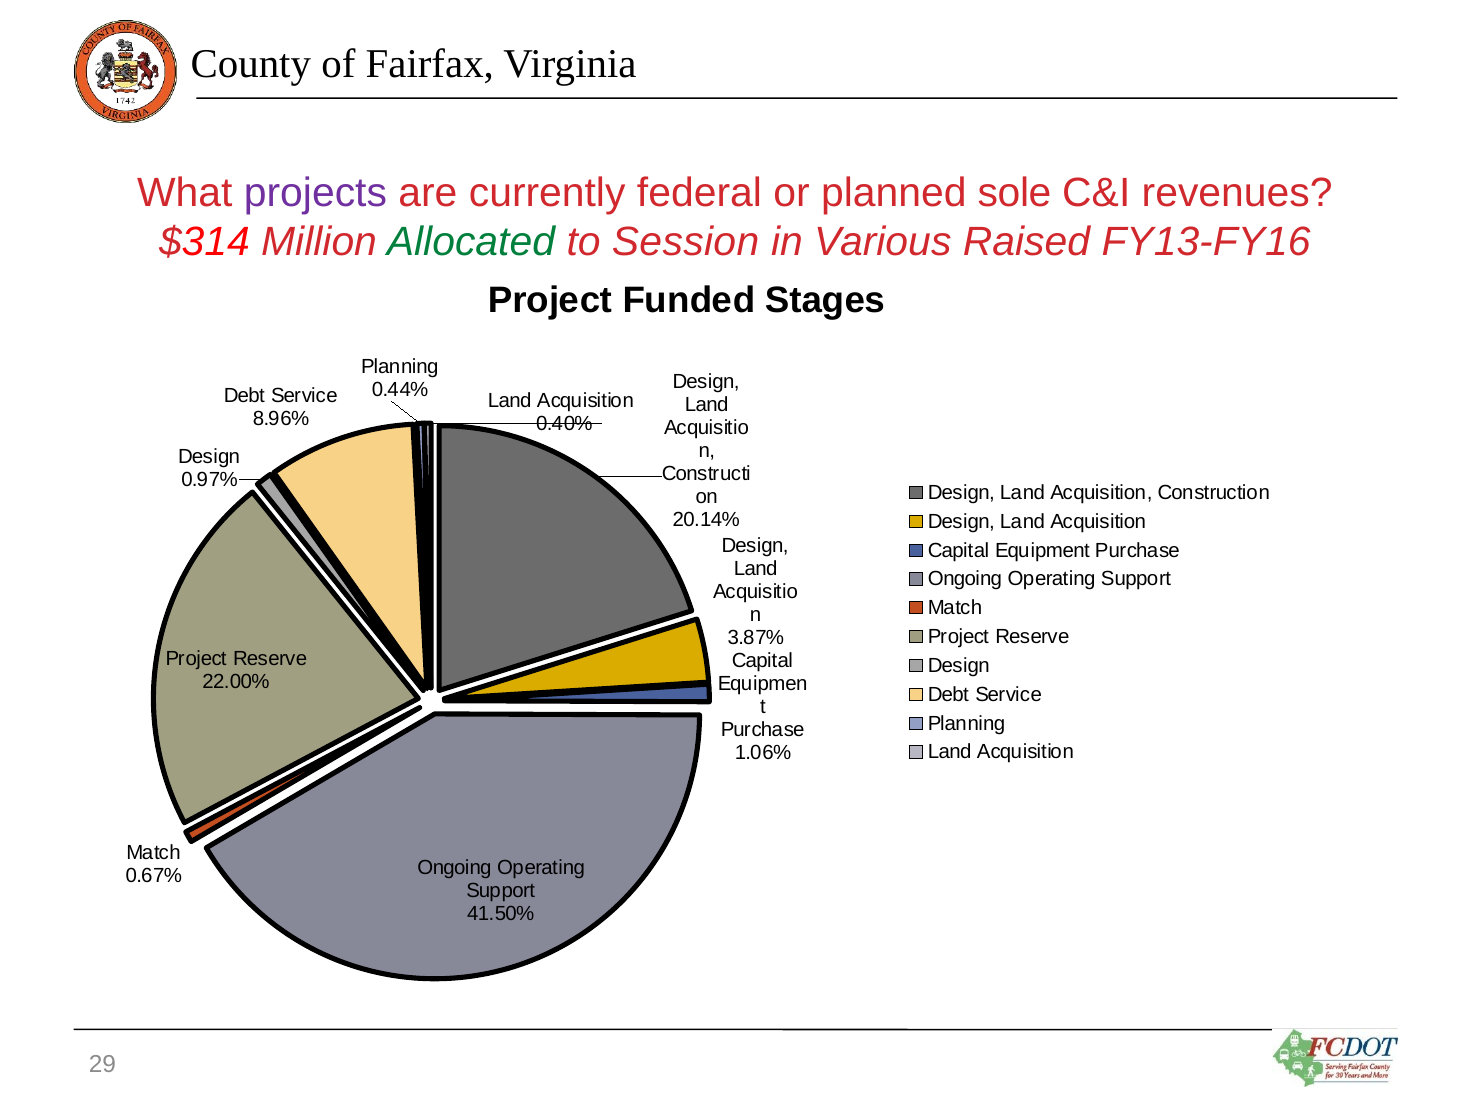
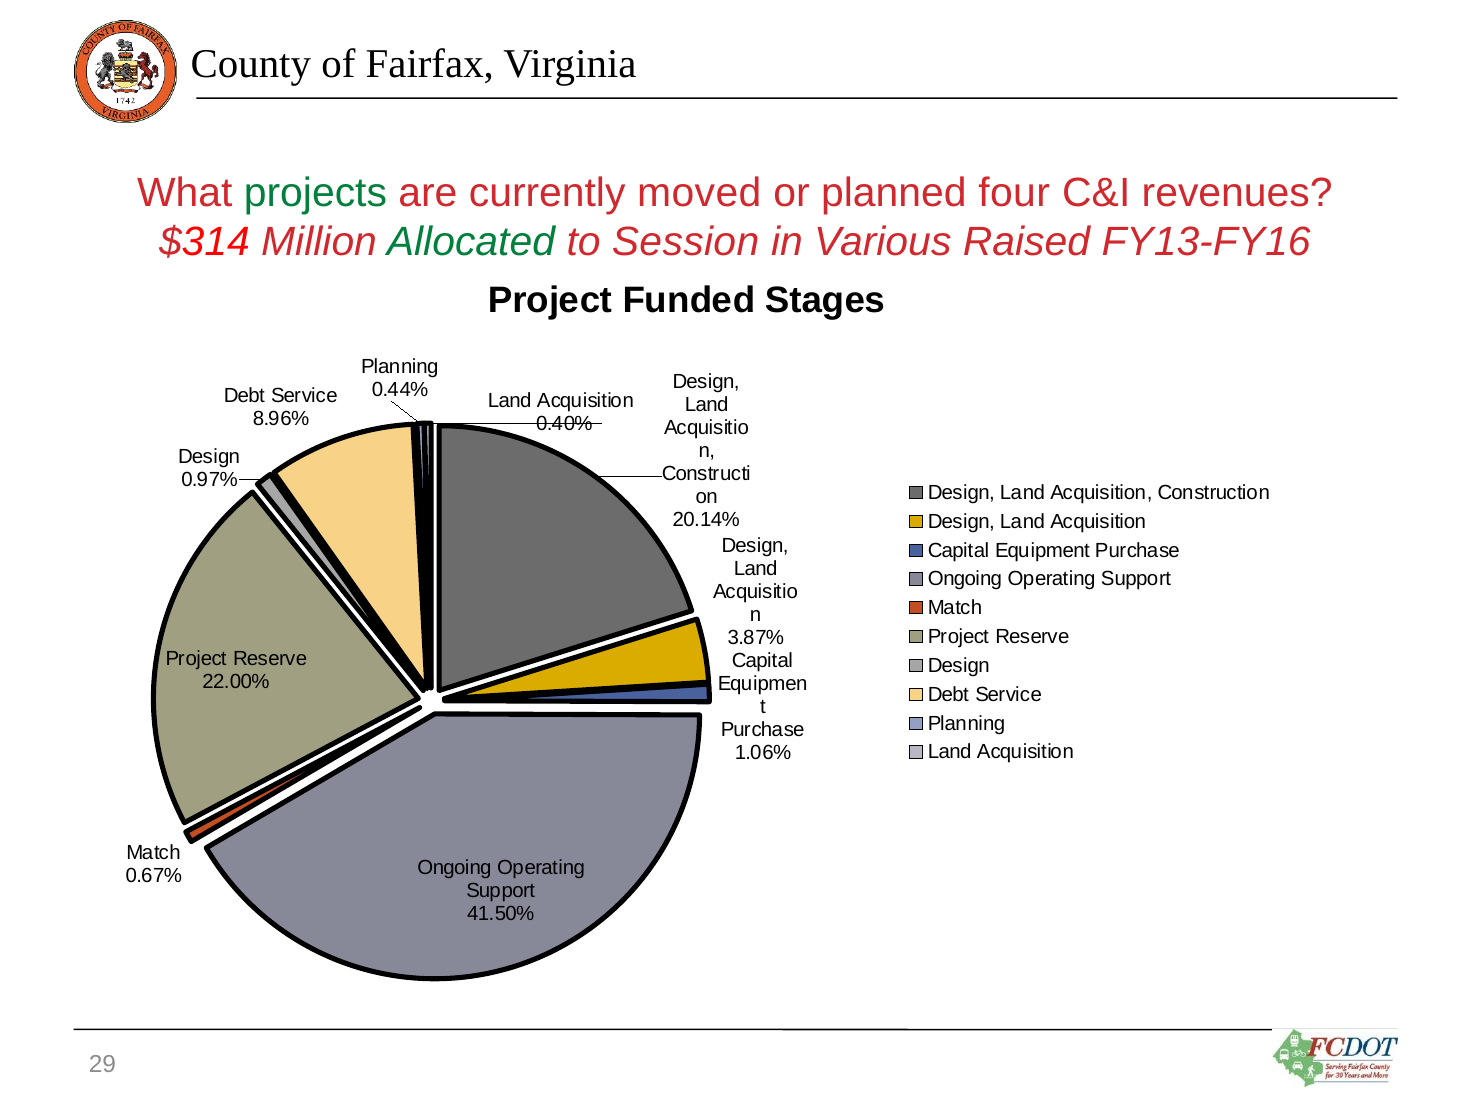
projects colour: purple -> green (315, 193)
federal: federal -> moved (699, 193)
sole: sole -> four (1014, 193)
